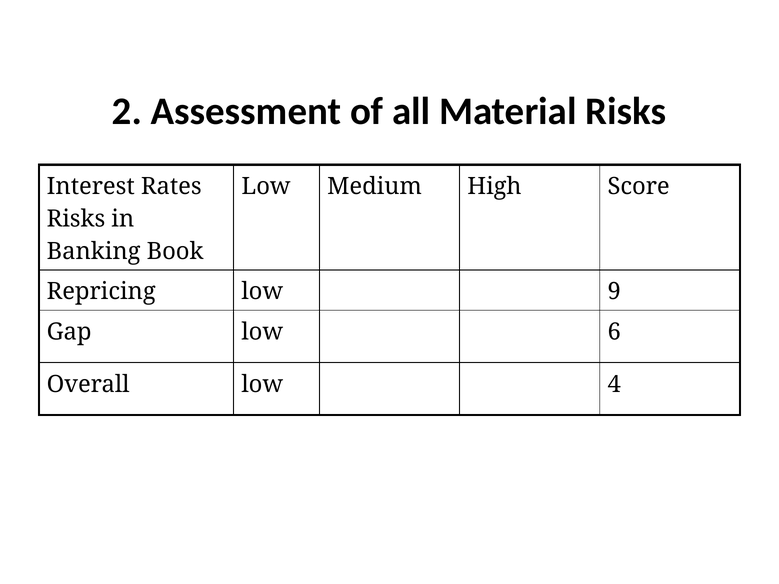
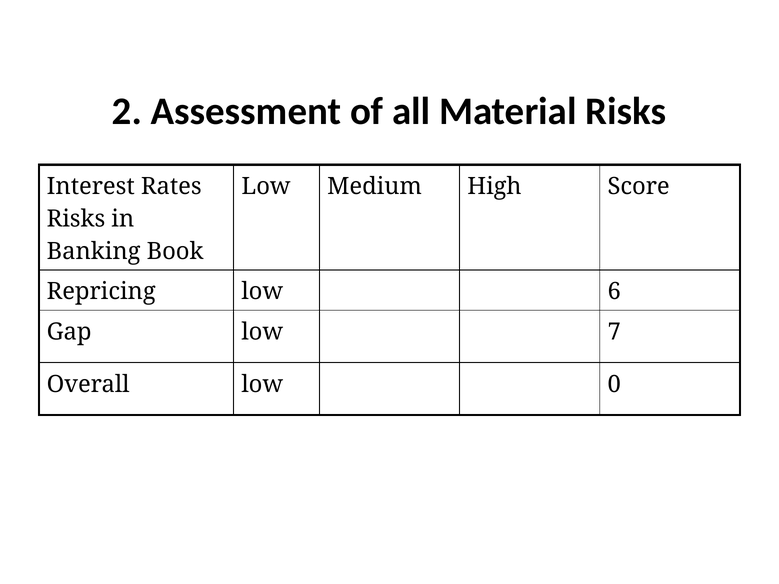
9: 9 -> 6 (614, 292)
6: 6 -> 7 (614, 332)
4: 4 -> 0 (614, 384)
